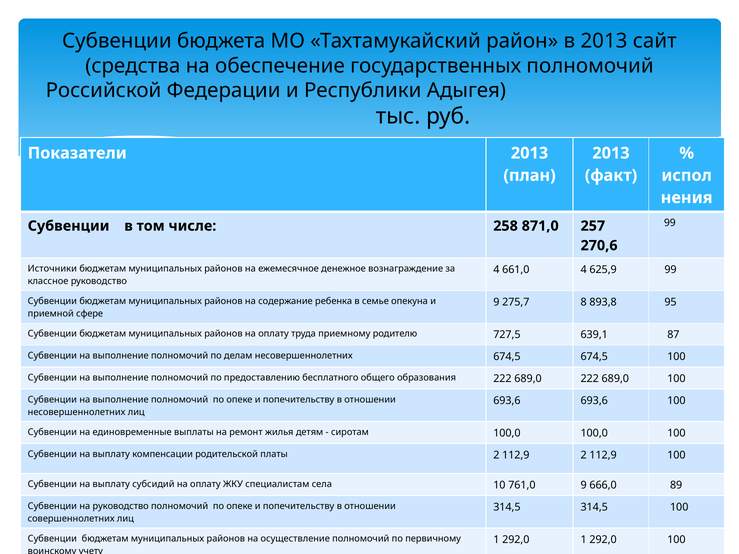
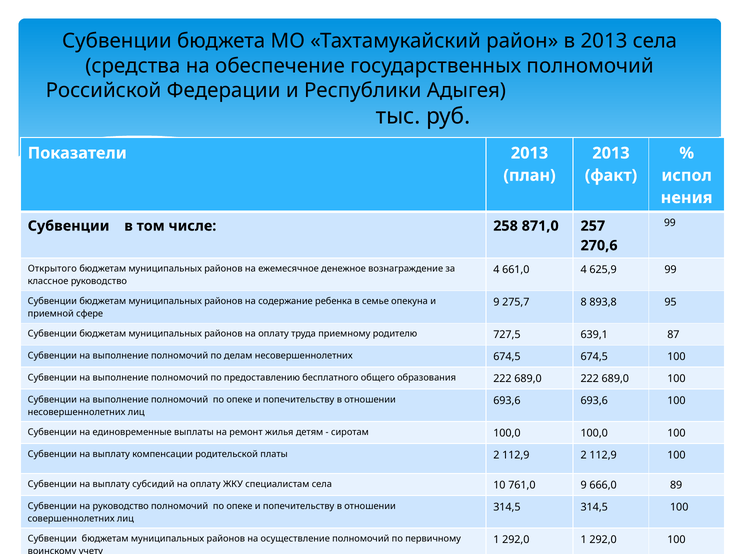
2013 сайт: сайт -> села (655, 41)
Источники: Источники -> Открытого (52, 269)
